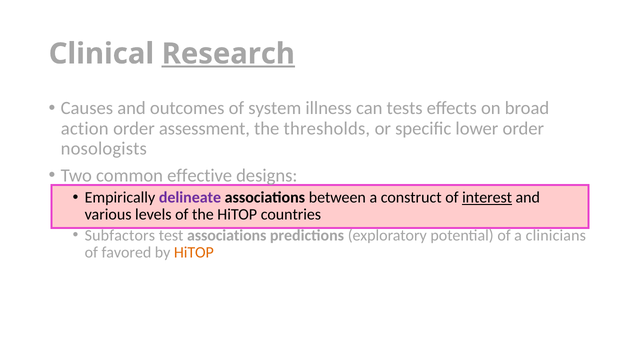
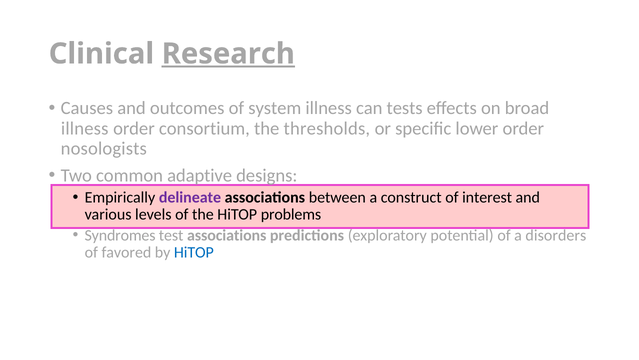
action: action -> illness (85, 128)
assessment: assessment -> consortium (204, 128)
effective: effective -> adaptive (200, 175)
interest underline: present -> none (487, 197)
countries: countries -> problems (291, 214)
Subfactors: Subfactors -> Syndromes (120, 235)
clinicians: clinicians -> disorders (556, 235)
HiTOP colour: orange -> blue (194, 252)
